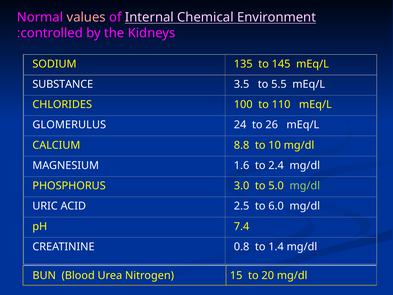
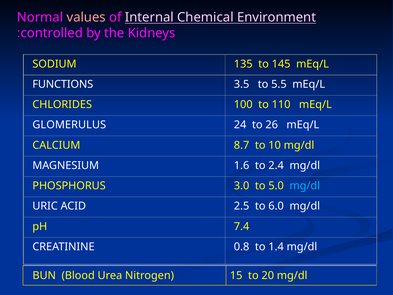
SUBSTANCE: SUBSTANCE -> FUNCTIONS (63, 84)
8.8: 8.8 -> 8.7 (242, 145)
mg/dl colour: light green -> light blue (305, 186)
